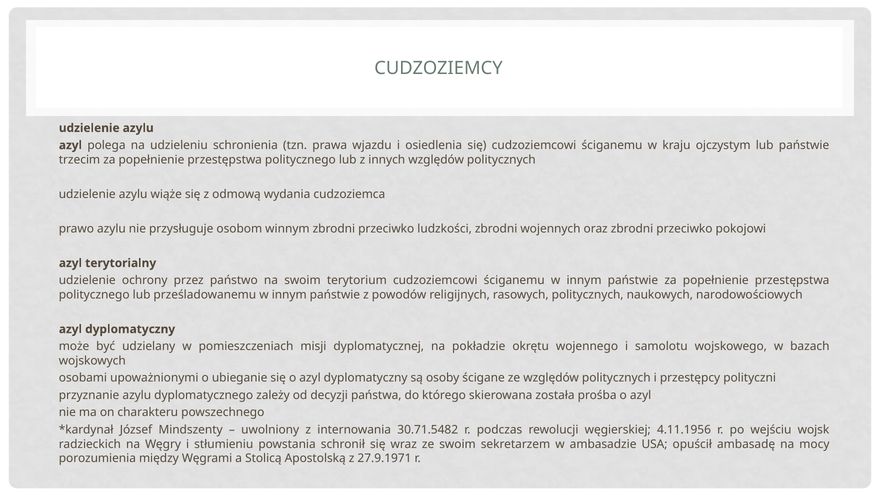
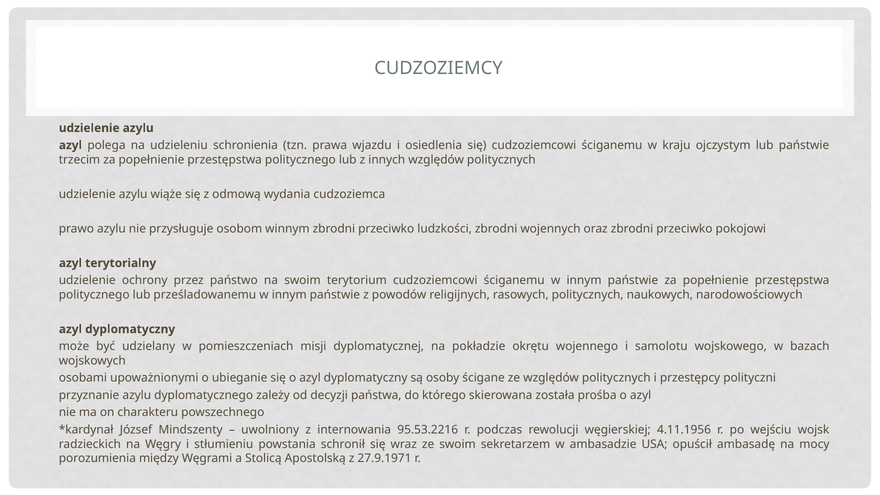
30.71.5482: 30.71.5482 -> 95.53.2216 (428, 430)
